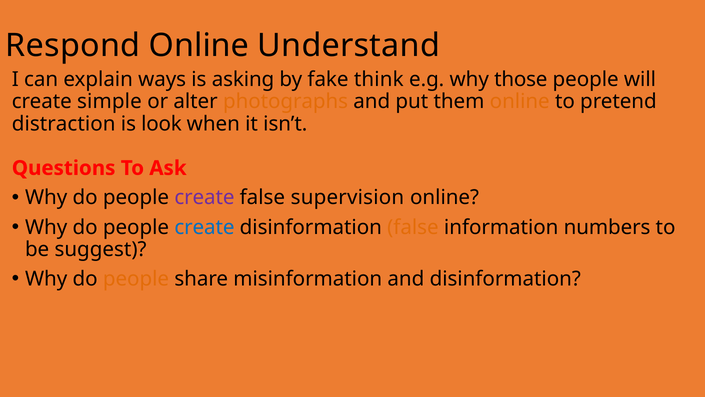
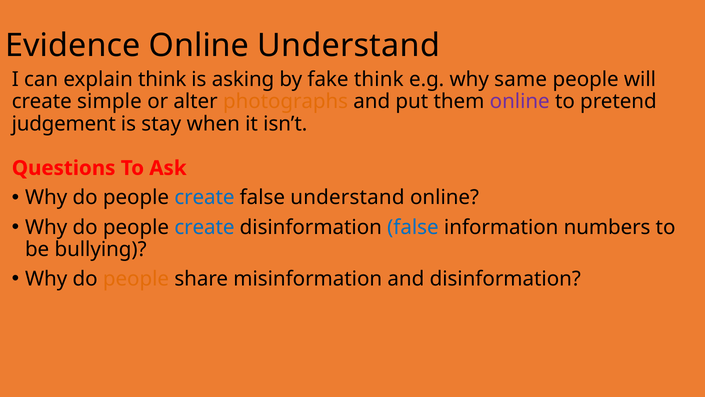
Respond: Respond -> Evidence (73, 46)
explain ways: ways -> think (162, 79)
those: those -> same (521, 79)
online colour: orange -> purple (520, 101)
distraction: distraction -> judgement (64, 124)
look: look -> stay (161, 124)
create colour: purple -> blue (204, 197)
false supervision: supervision -> understand (347, 197)
false colour: orange -> blue (413, 227)
suggest: suggest -> bullying (101, 249)
